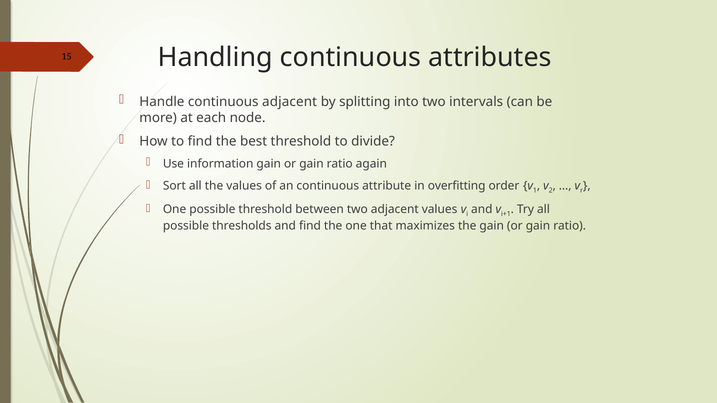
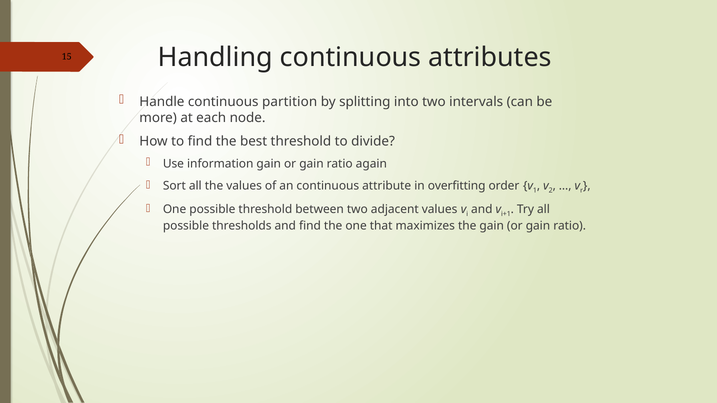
continuous adjacent: adjacent -> partition (290, 102)
